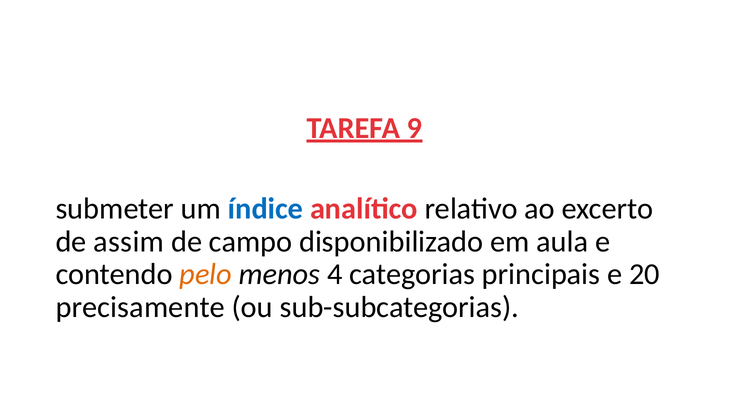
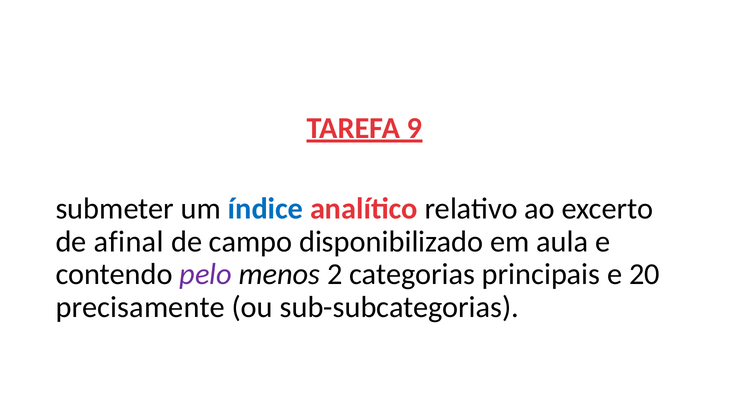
assim: assim -> afinal (129, 242)
pelo colour: orange -> purple (206, 274)
4: 4 -> 2 (335, 274)
